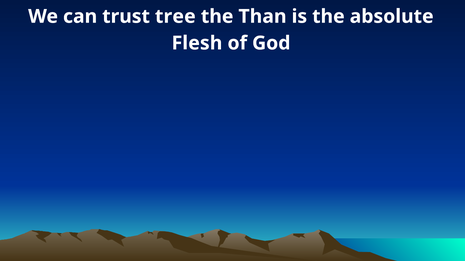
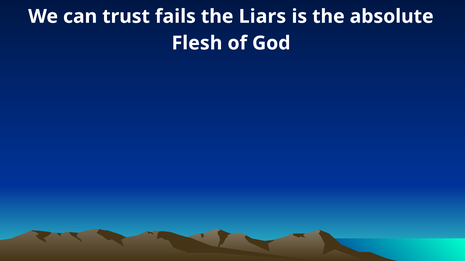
tree: tree -> fails (175, 16)
Than: Than -> Liars (262, 16)
